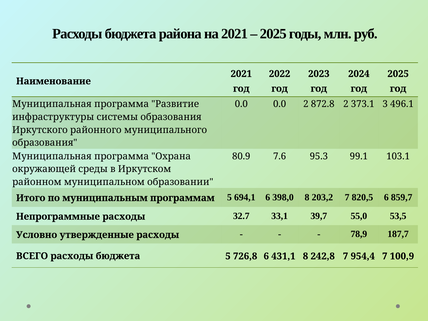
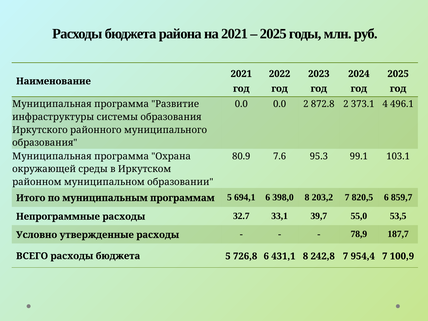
3: 3 -> 4 (385, 104)
